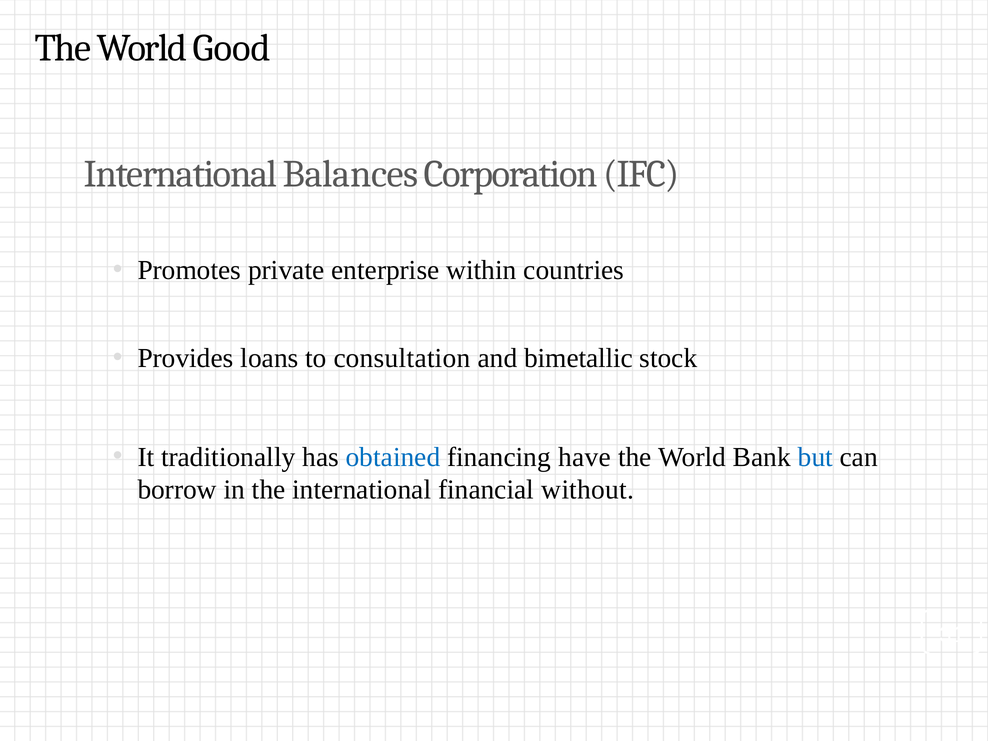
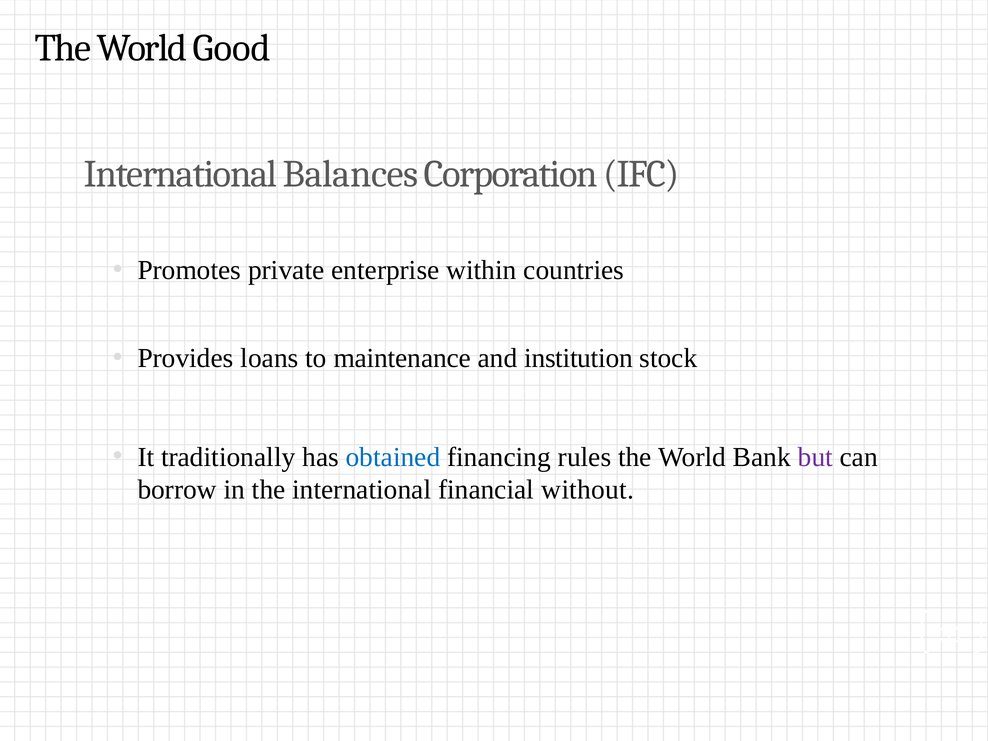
consultation: consultation -> maintenance (402, 358)
bimetallic: bimetallic -> institution (579, 358)
have: have -> rules (585, 457)
but colour: blue -> purple (815, 457)
